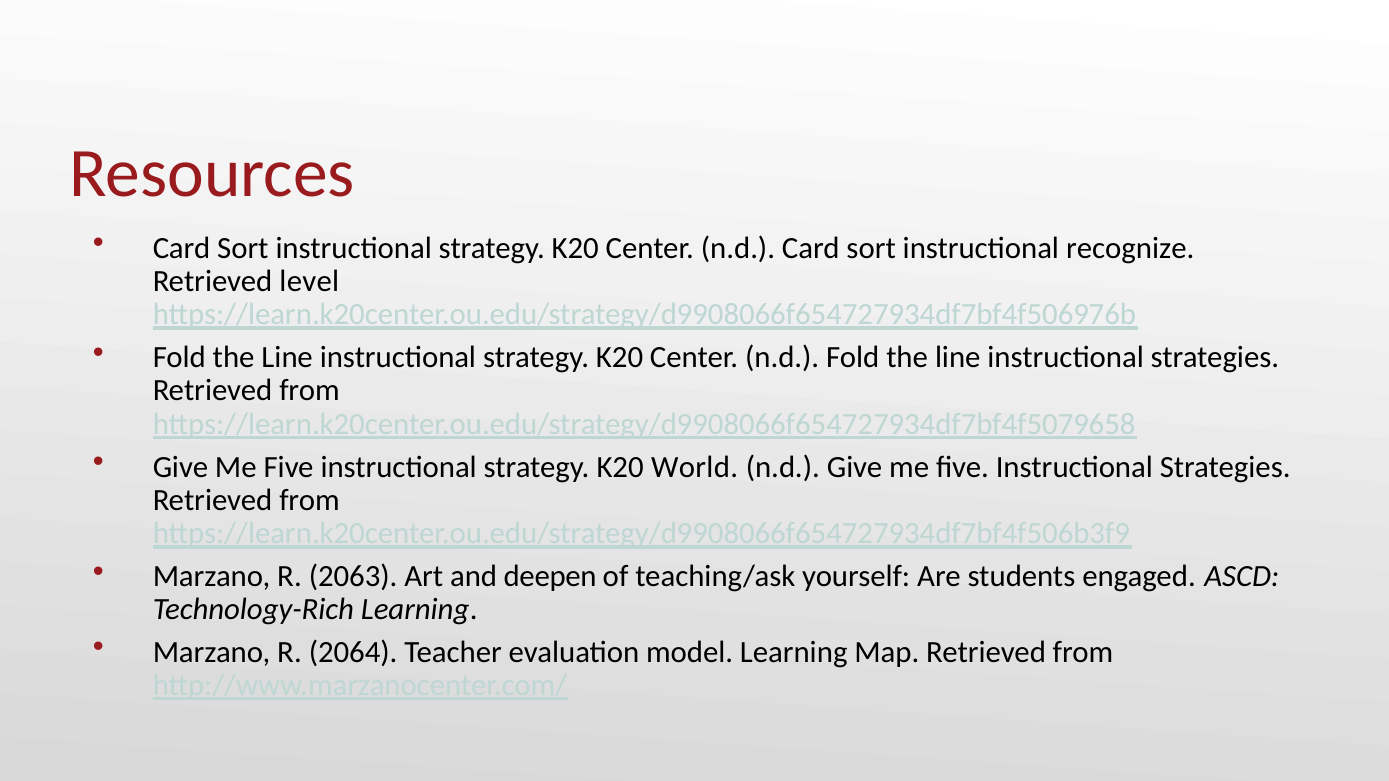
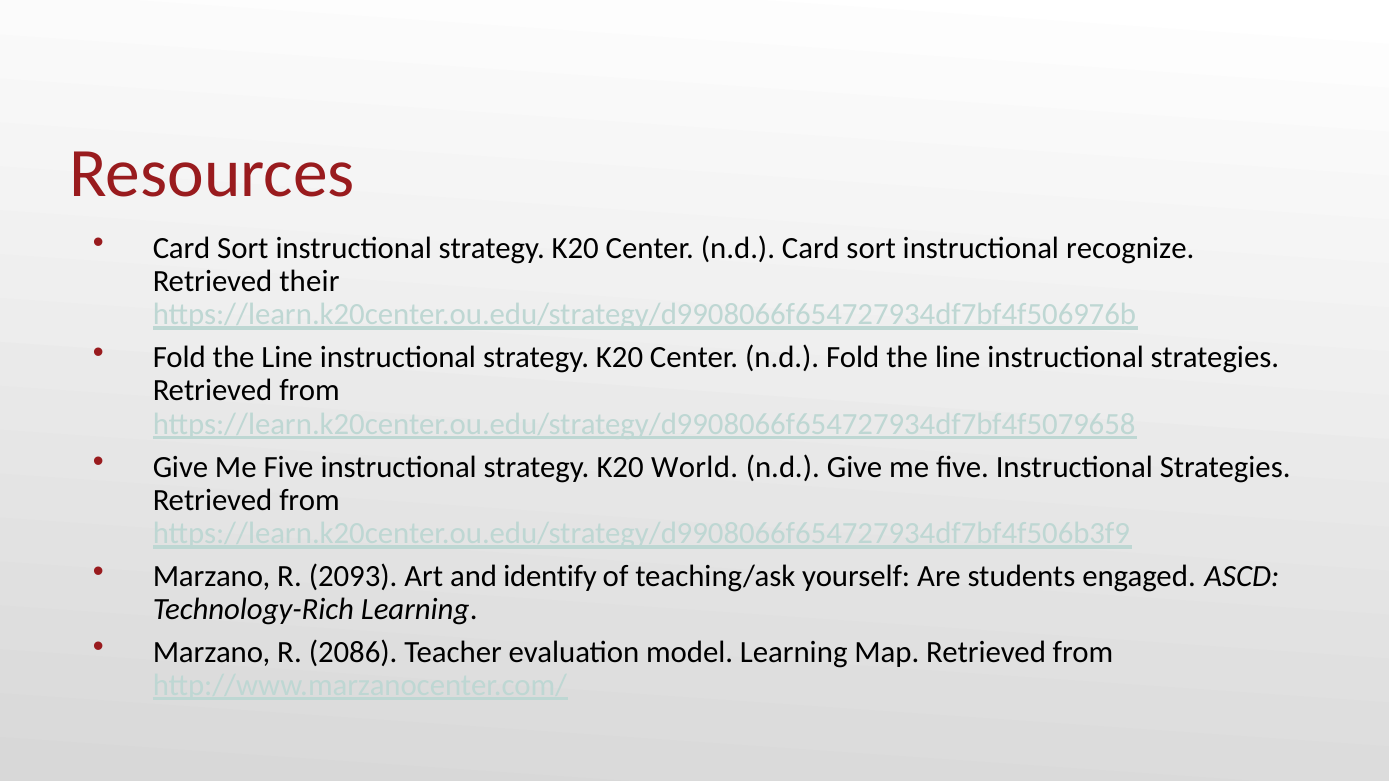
level: level -> their (309, 281)
2063: 2063 -> 2093 (353, 577)
deepen: deepen -> identify (550, 577)
2064: 2064 -> 2086 (353, 652)
